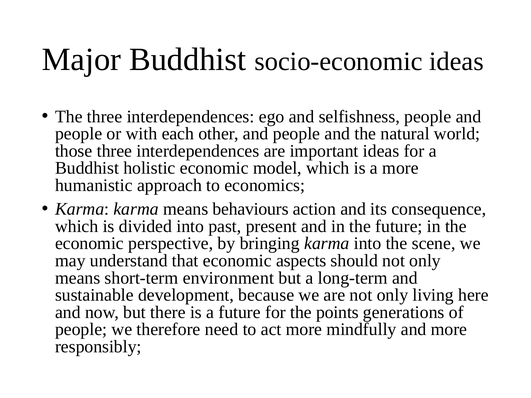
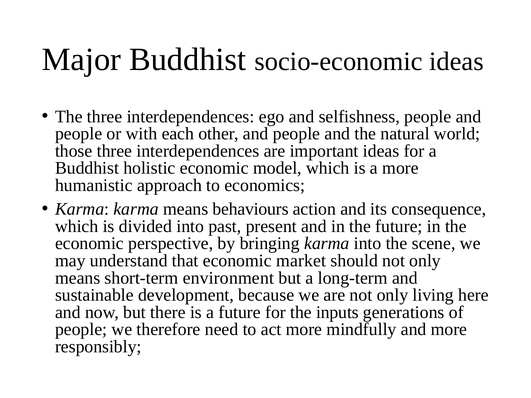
aspects: aspects -> market (301, 261)
points: points -> inputs (337, 312)
